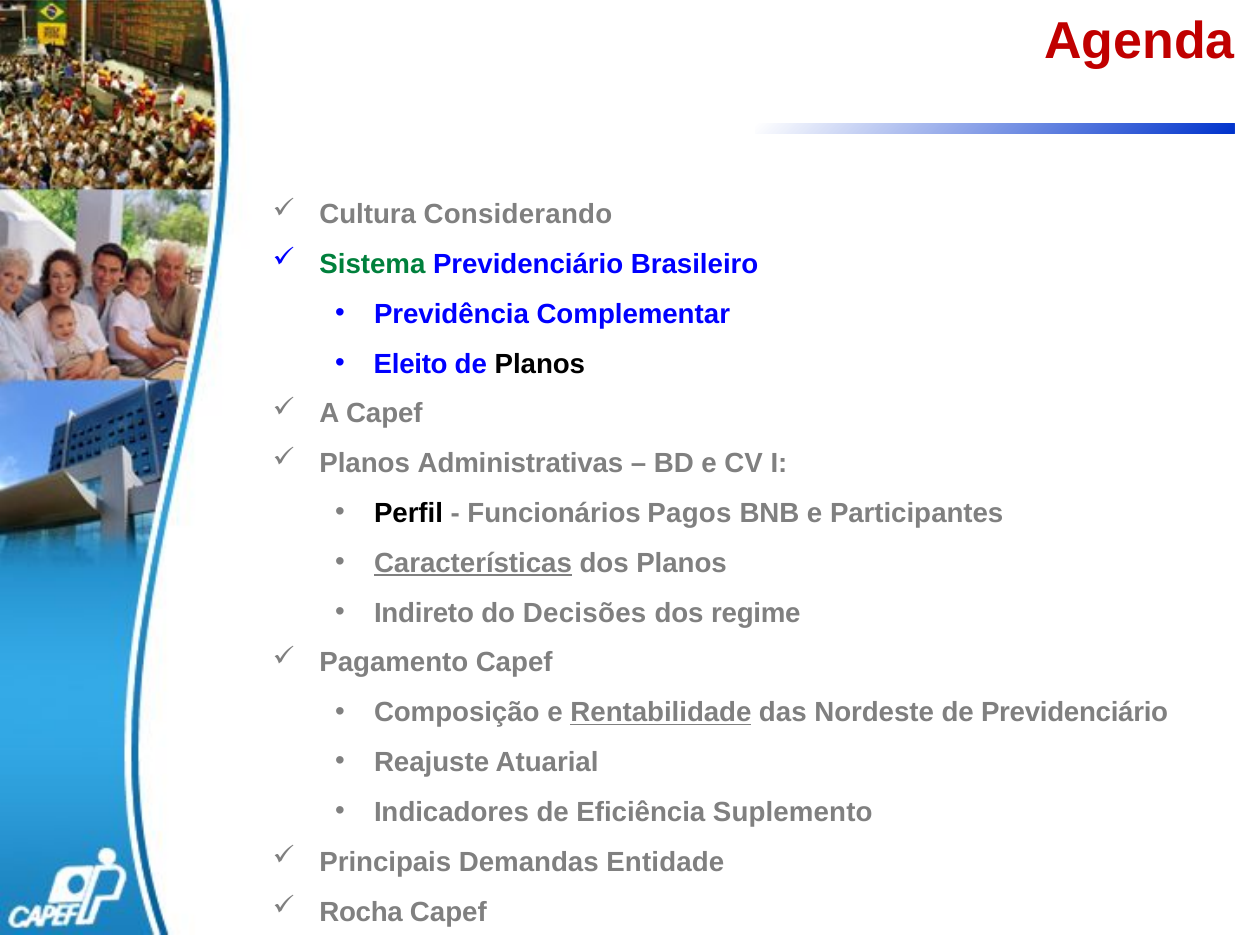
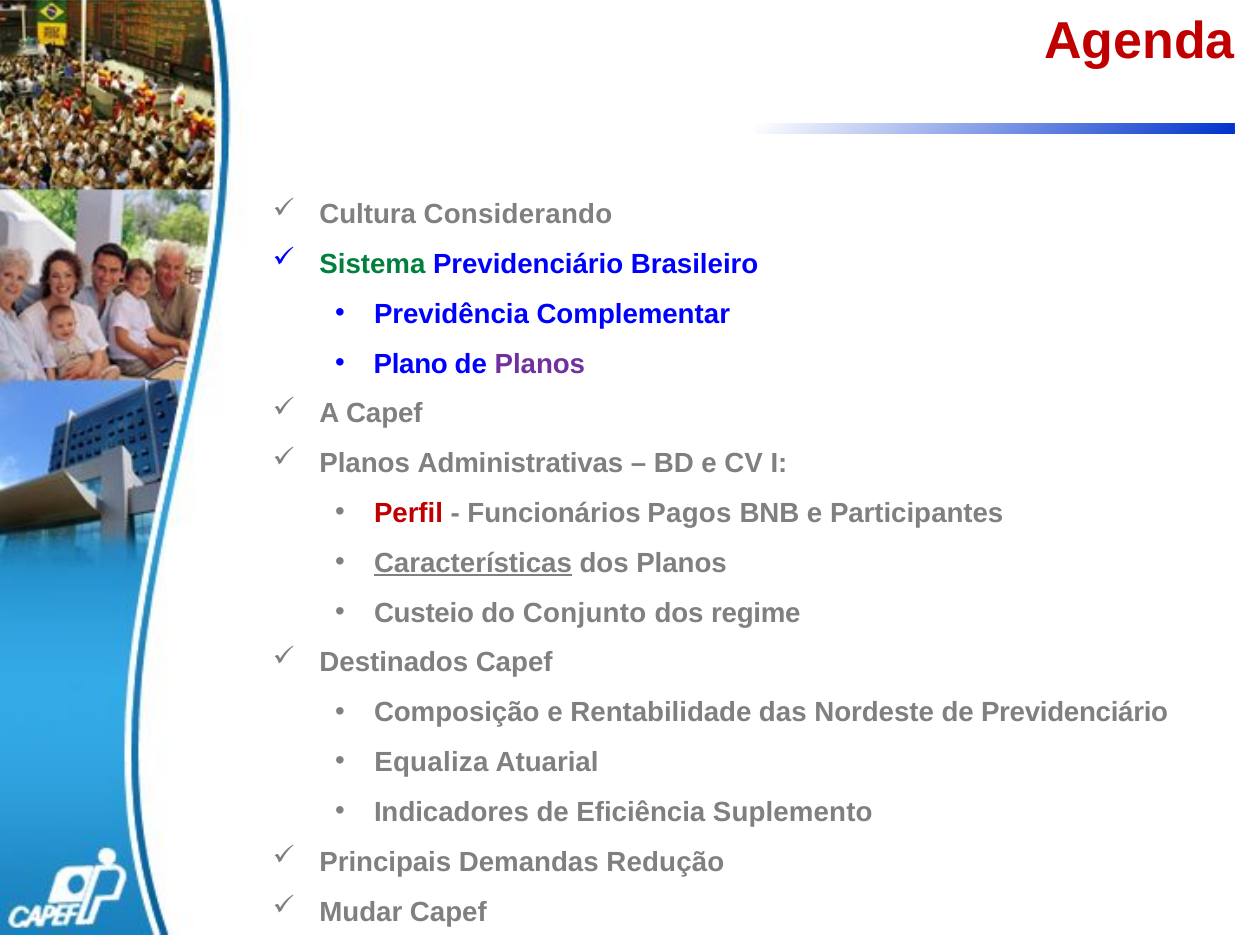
Eleito: Eleito -> Plano (411, 364)
Planos colour: black -> purple (540, 364)
Perfil colour: black -> red (408, 513)
Indireto: Indireto -> Custeio (424, 613)
Decisões: Decisões -> Conjunto (585, 613)
Pagamento: Pagamento -> Destinados (394, 663)
Rentabilidade underline: present -> none (661, 713)
Reajuste: Reajuste -> Equaliza (431, 763)
Entidade: Entidade -> Redução (665, 862)
Rocha: Rocha -> Mudar (361, 912)
